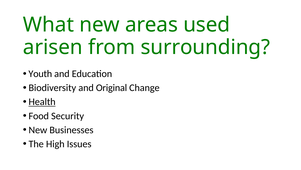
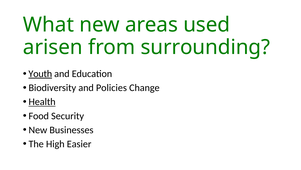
Youth underline: none -> present (40, 74)
Original: Original -> Policies (111, 88)
Issues: Issues -> Easier (79, 143)
